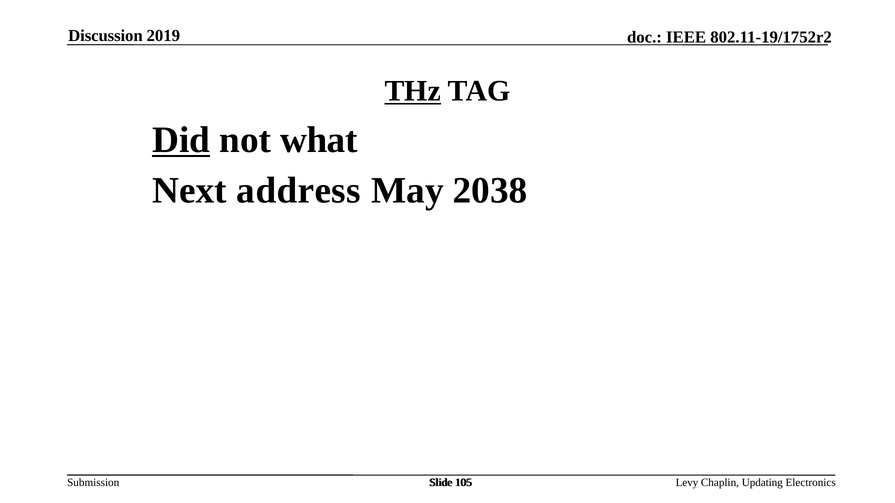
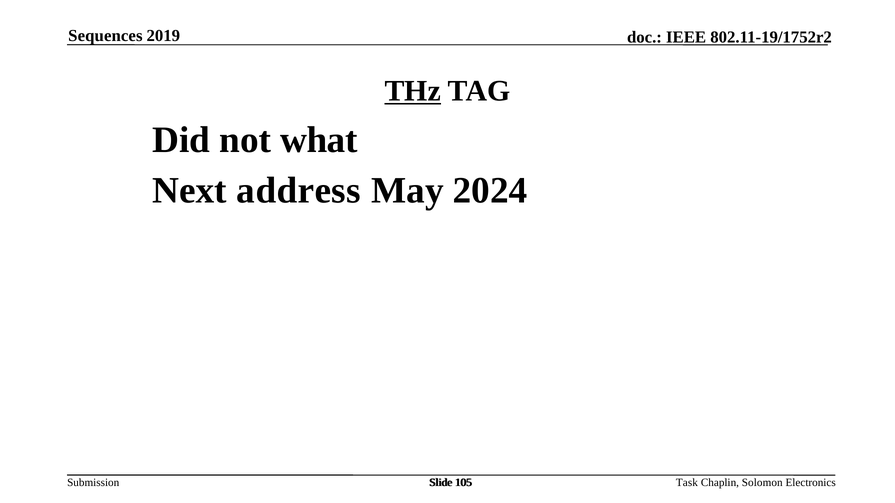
Discussion: Discussion -> Sequences (105, 36)
Did underline: present -> none (181, 140)
2038: 2038 -> 2024 (490, 191)
Levy: Levy -> Task (687, 483)
Updating: Updating -> Solomon (762, 483)
